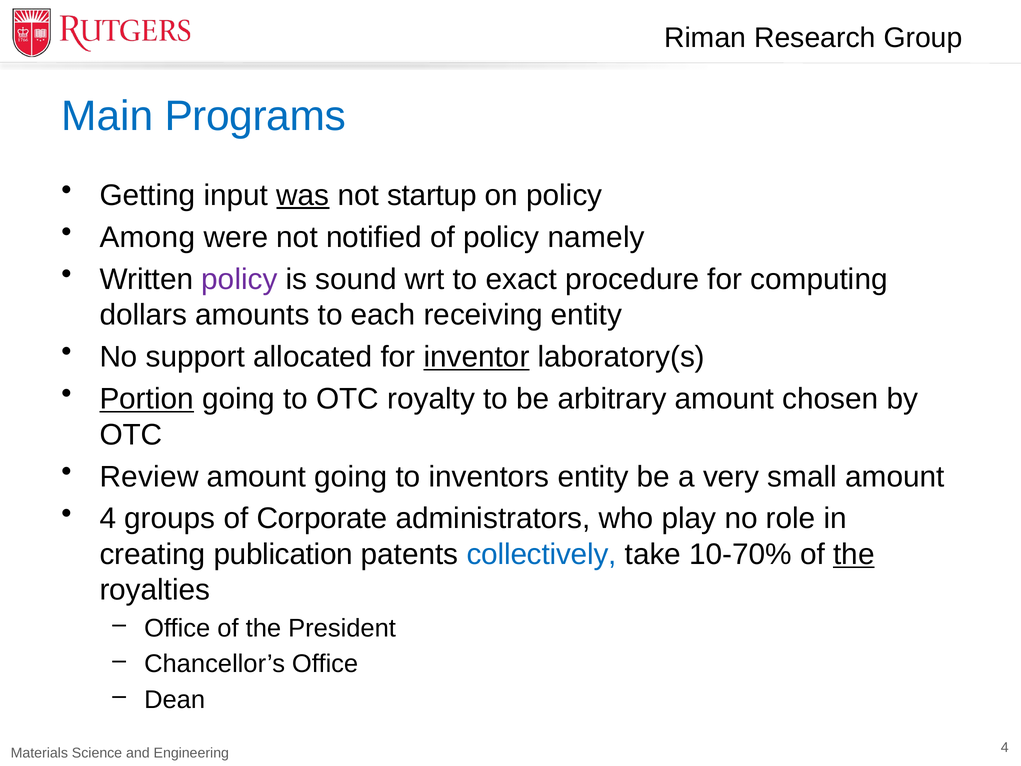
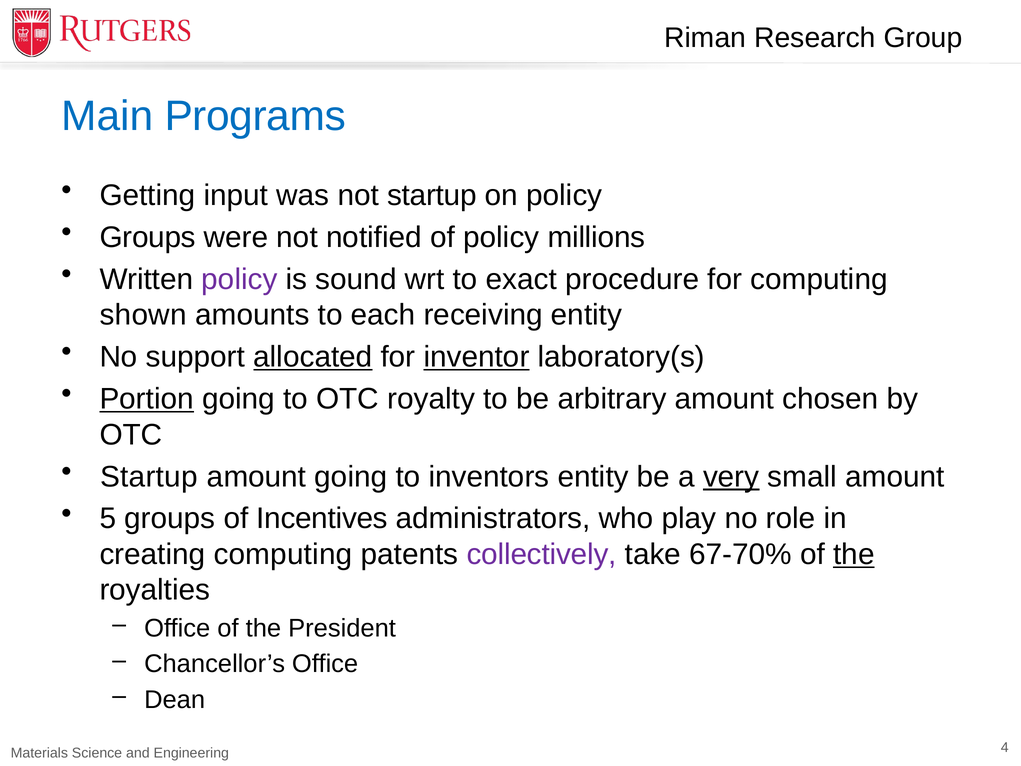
was underline: present -> none (303, 195)
Among: Among -> Groups (148, 237)
namely: namely -> millions (596, 237)
dollars: dollars -> shown (143, 315)
allocated underline: none -> present (313, 357)
Review: Review -> Startup (149, 477)
very underline: none -> present (731, 477)
4: 4 -> 5 (108, 518)
Corporate: Corporate -> Incentives (322, 518)
creating publication: publication -> computing (283, 554)
collectively colour: blue -> purple (542, 554)
10-70%: 10-70% -> 67-70% (741, 554)
